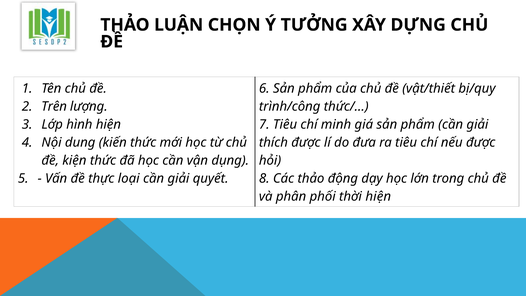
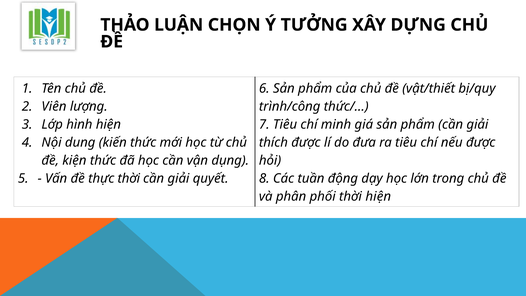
Trên: Trên -> Viên (54, 107)
thực loại: loại -> thời (129, 178)
Các thảo: thảo -> tuần (311, 178)
